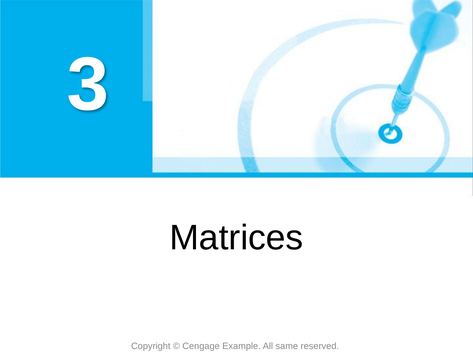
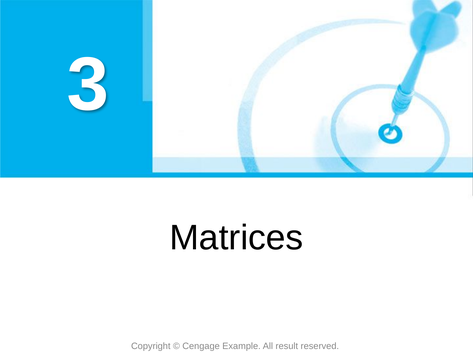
same: same -> result (287, 346)
